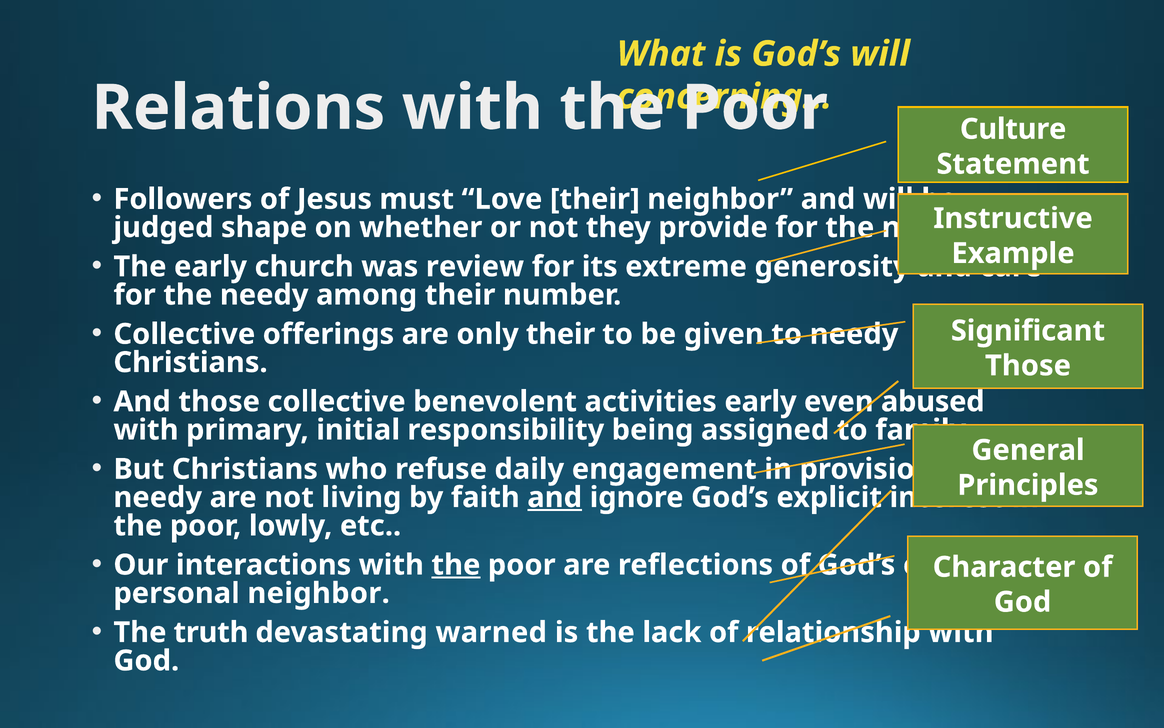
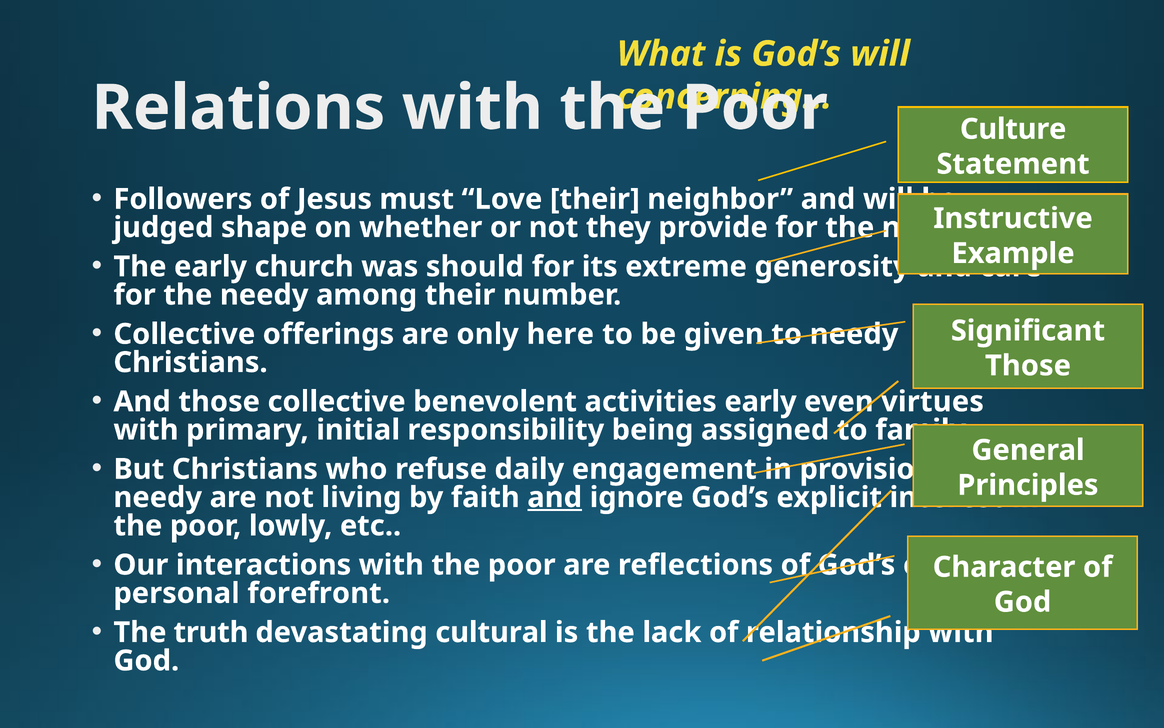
review: review -> should (475, 267)
only their: their -> here (560, 334)
abused: abused -> virtues (933, 401)
the underline: present -> none (456, 565)
personal neighbor: neighbor -> forefront (319, 593)
warned: warned -> cultural (491, 632)
